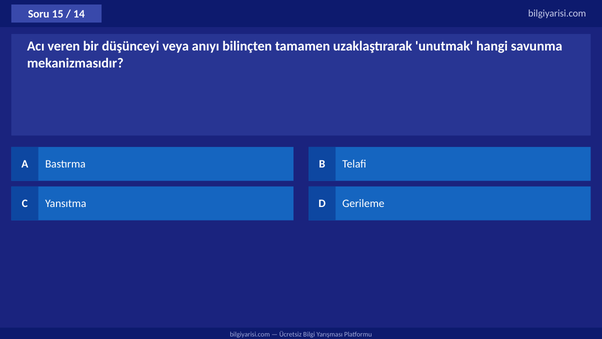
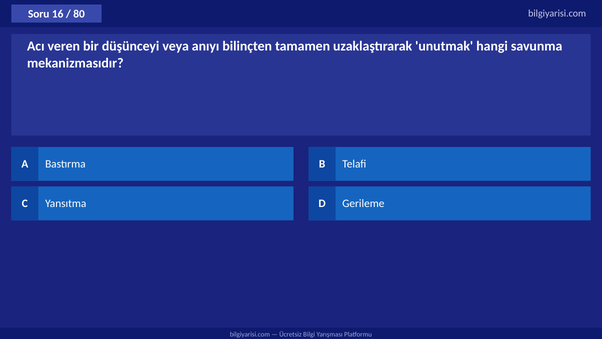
15: 15 -> 16 (58, 14)
14: 14 -> 80 (79, 14)
